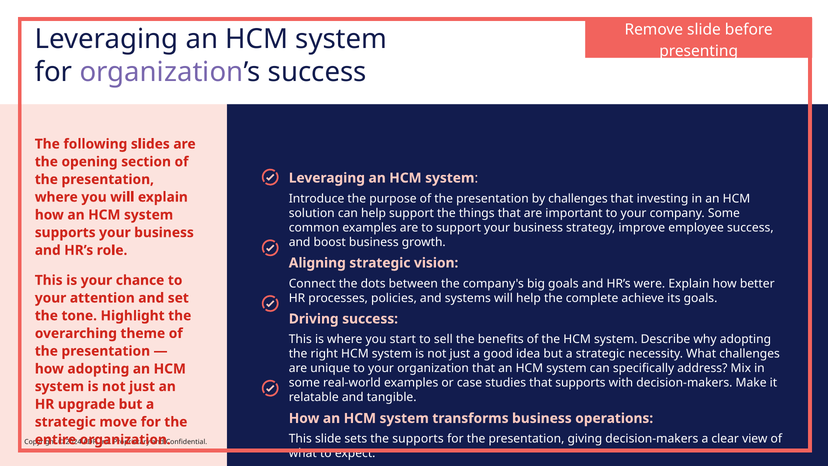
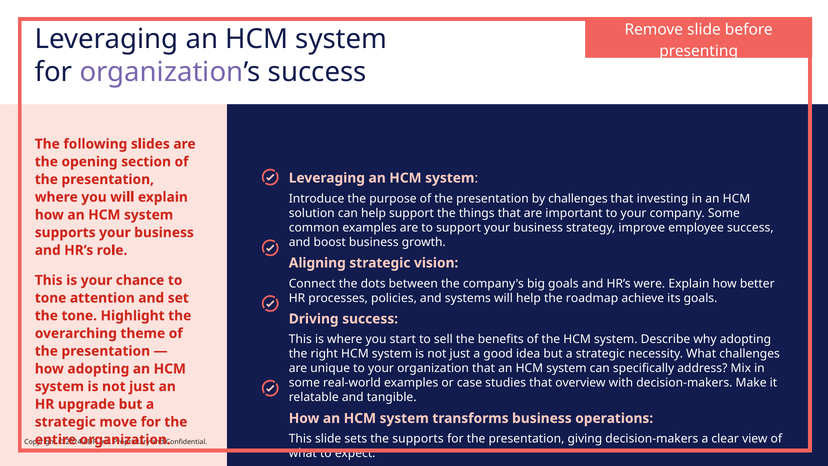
complete: complete -> roadmap (592, 298)
your: your -> tone (51, 298)
that supports: supports -> overview (580, 383)
